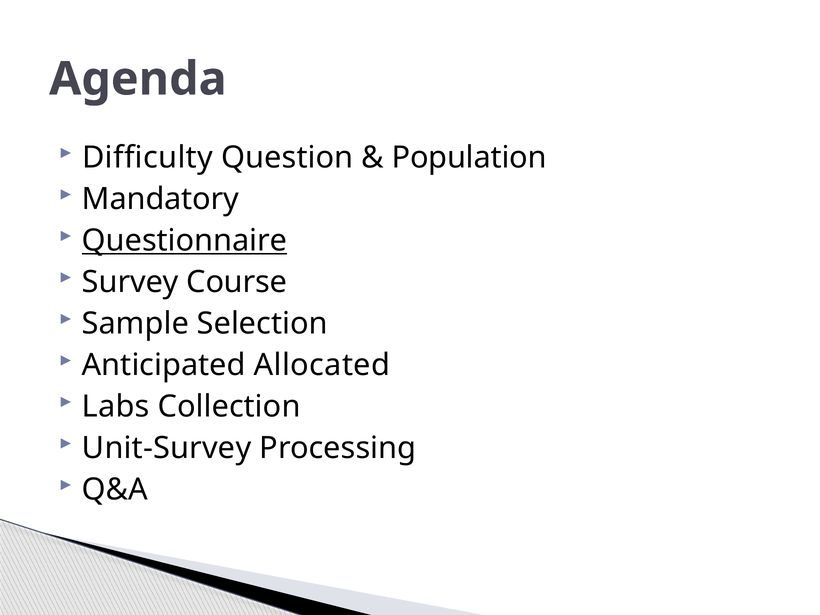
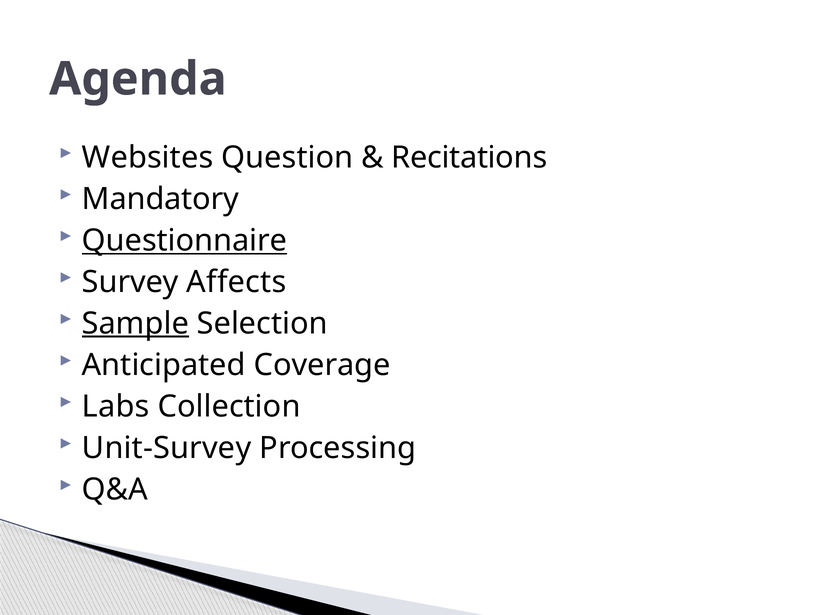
Difficulty: Difficulty -> Websites (148, 157)
Population: Population -> Recitations (469, 157)
Course: Course -> Affects (236, 282)
Sample underline: none -> present (135, 323)
Allocated: Allocated -> Coverage (322, 365)
